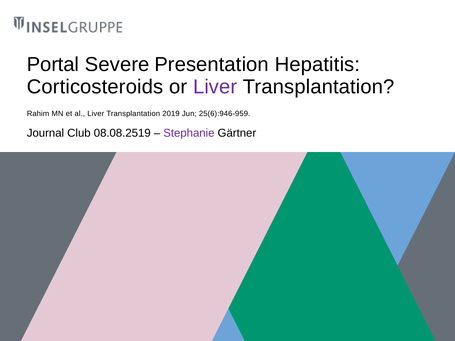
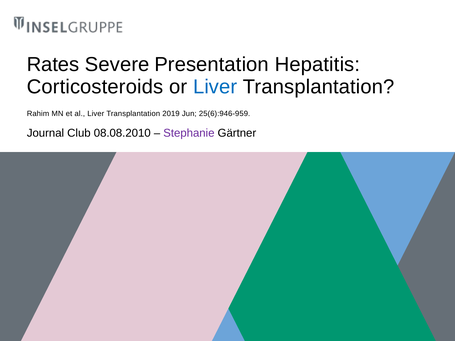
Portal: Portal -> Rates (53, 65)
Liver colour: purple -> blue (215, 87)
08.08.2519: 08.08.2519 -> 08.08.2010 (122, 133)
